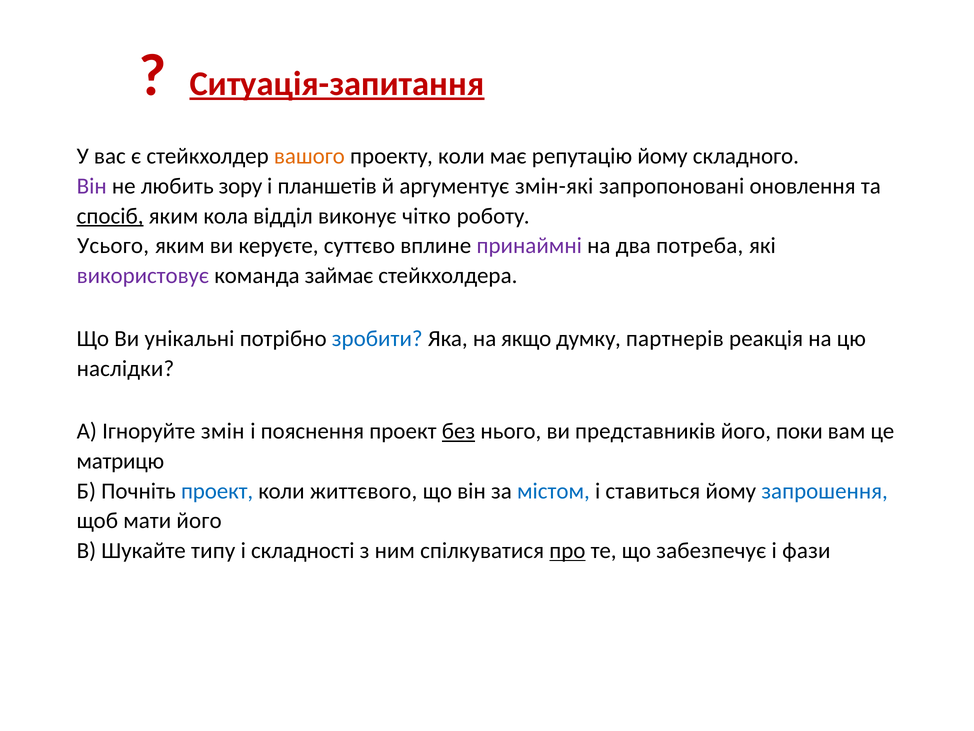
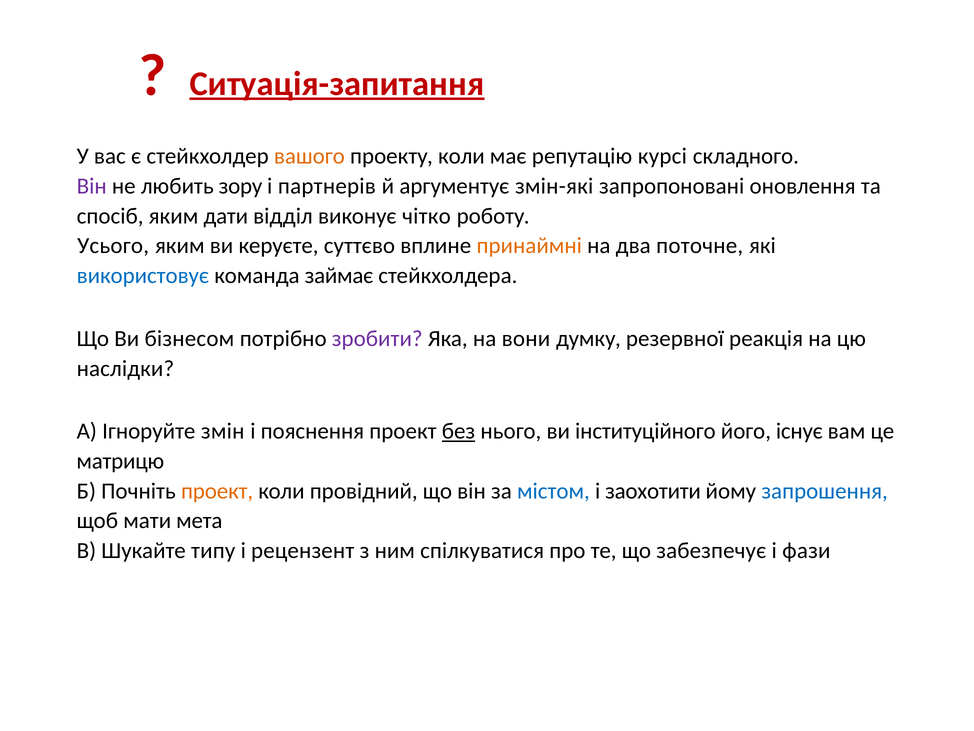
репутацію йому: йому -> курсі (662, 156)
планшетів: планшетів -> партнерів (327, 186)
спосіб underline: present -> none (110, 216)
кола: кола -> дати (226, 216)
принаймні colour: purple -> orange (529, 246)
потреба: потреба -> поточне (700, 246)
використовує colour: purple -> blue (143, 275)
унікальні: унікальні -> бізнесом (189, 338)
зробити colour: blue -> purple (377, 338)
якщо: якщо -> вони (526, 338)
партнерів: партнерів -> резервної (675, 338)
представників: представників -> інституційного (645, 431)
поки: поки -> існує (799, 431)
проект colour: blue -> orange (217, 491)
життєвого: життєвого -> провідний (364, 491)
ставиться: ставиться -> заохотити (653, 491)
мати його: його -> мета (199, 520)
складності: складності -> рецензент (303, 550)
про underline: present -> none (567, 550)
